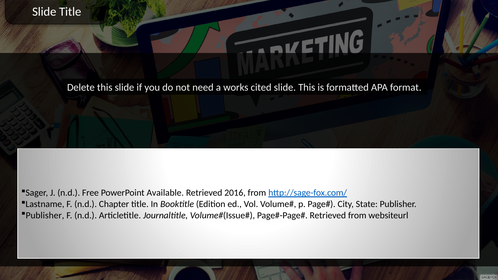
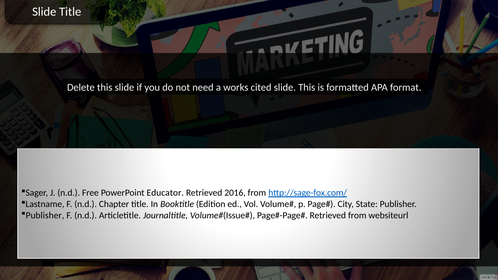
Available: Available -> Educator (165, 193)
